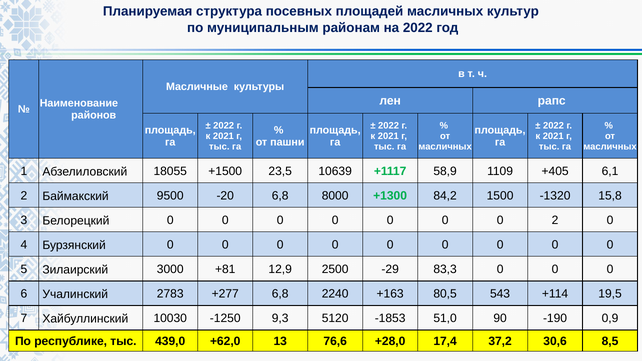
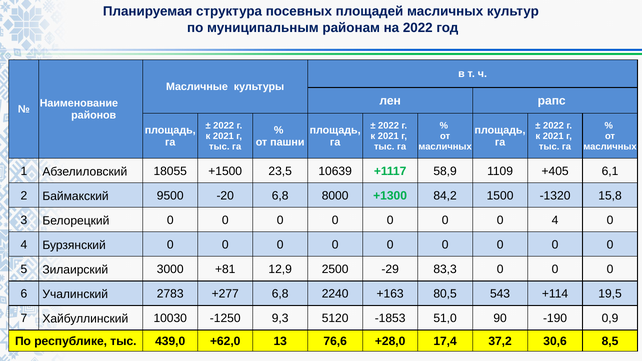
0 0 2: 2 -> 4 (555, 220)
